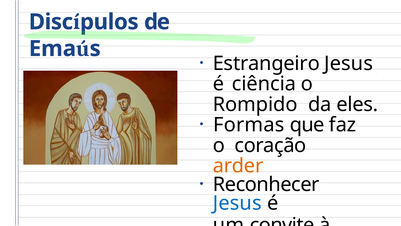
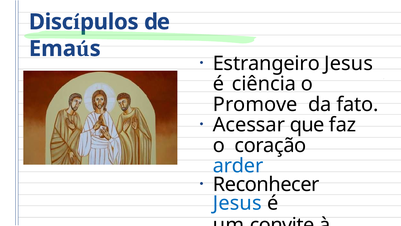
Rompido: Rompido -> Promove (255, 104)
eles: eles -> fato (357, 104)
Formas: Formas -> Acessar (249, 125)
arder colour: orange -> blue (238, 166)
